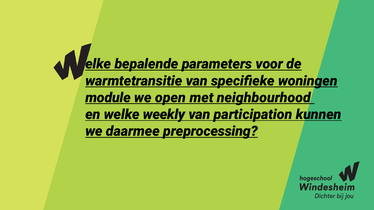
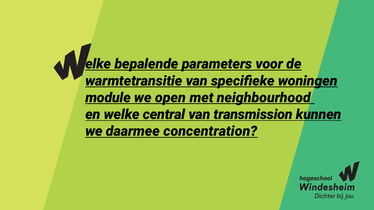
weekly: weekly -> central (164, 115)
participation: participation -> transmission (253, 115)
preprocessing: preprocessing -> concentration (210, 132)
